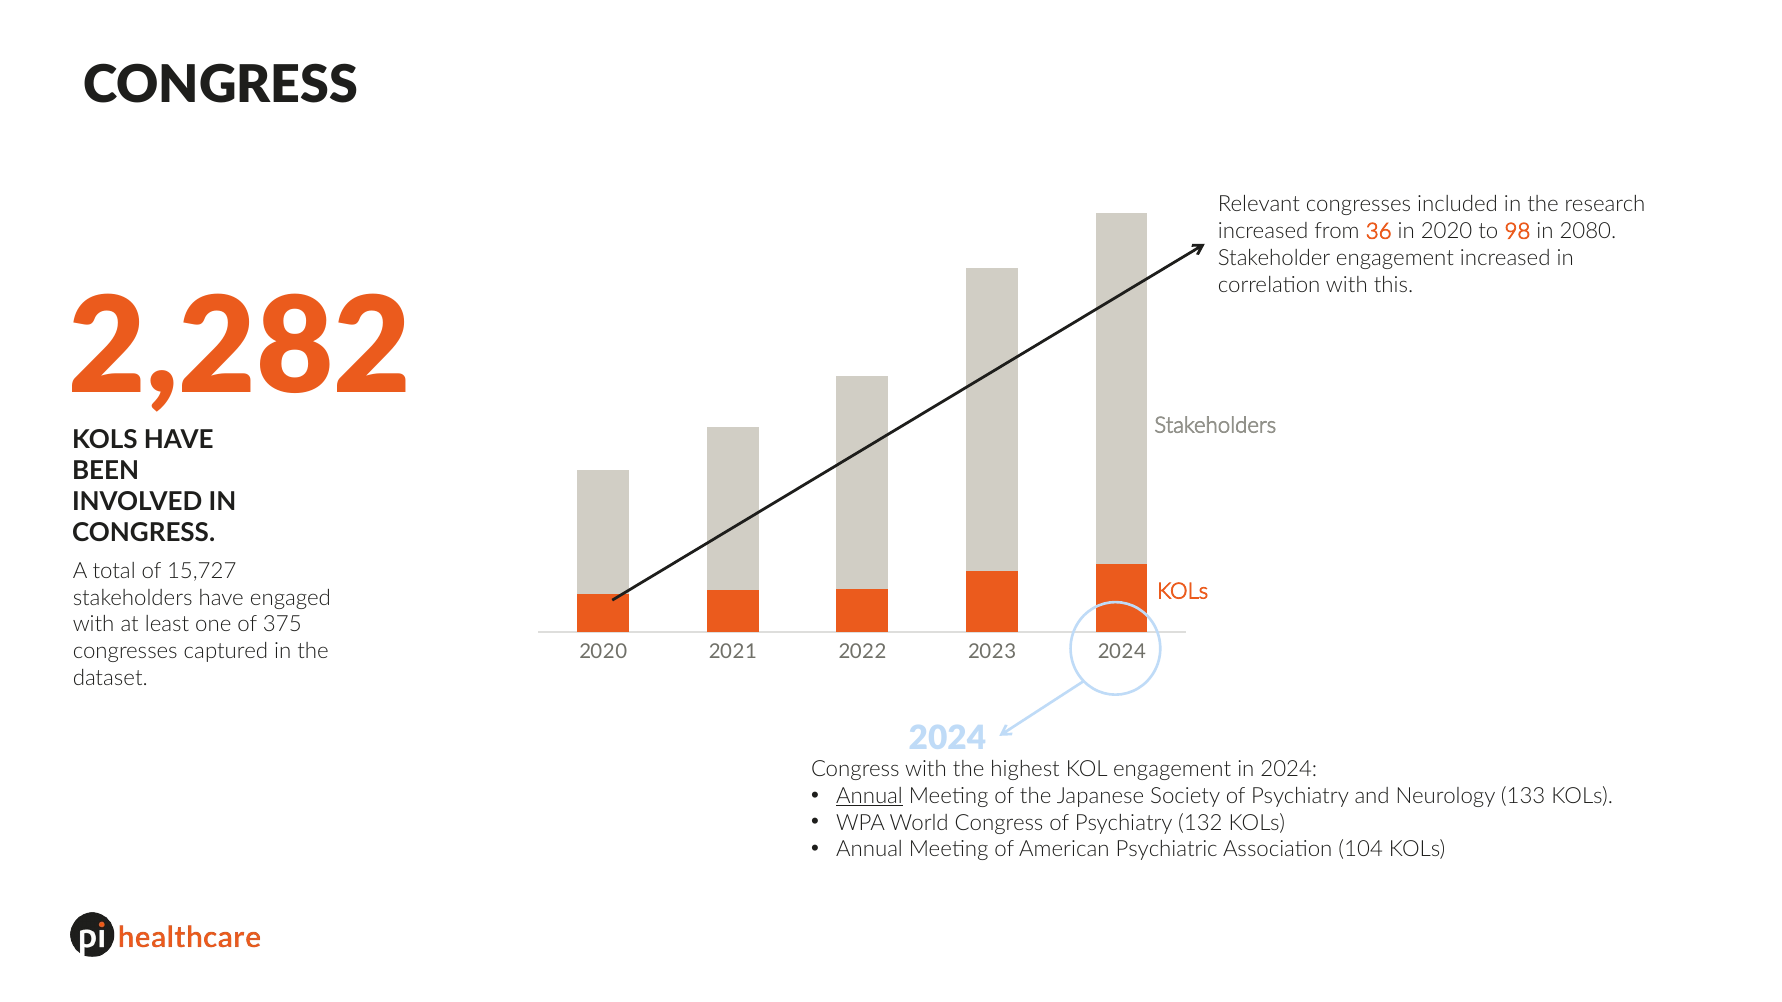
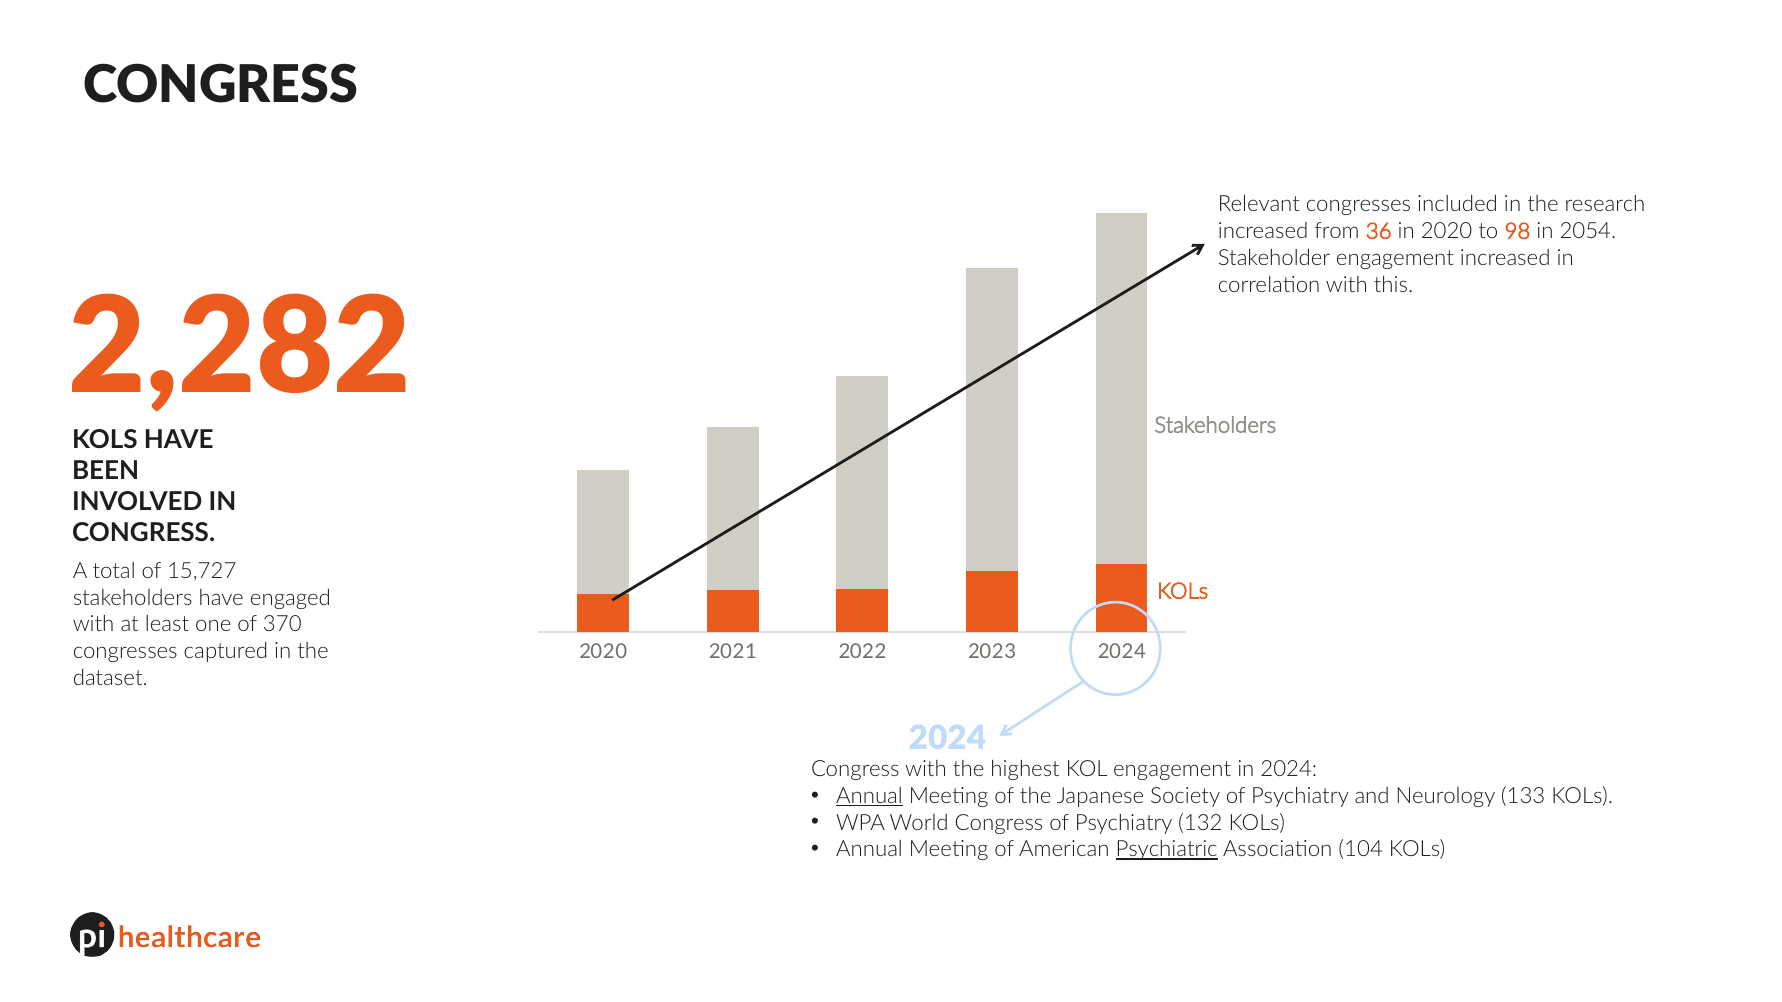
2080: 2080 -> 2054 (1588, 231)
375: 375 -> 370 (282, 625)
Psychiatric underline: none -> present (1167, 850)
